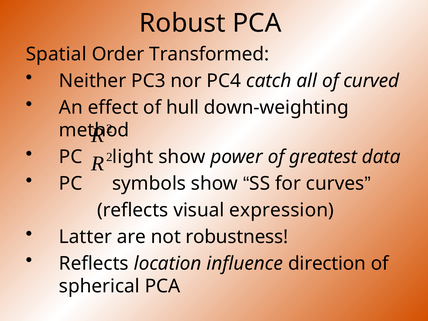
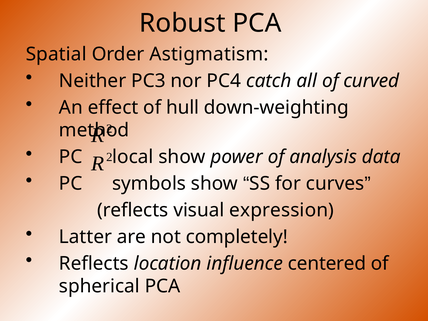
Transformed: Transformed -> Astigmatism (209, 54)
light: light -> local (133, 157)
greatest: greatest -> analysis (323, 157)
robustness: robustness -> completely (237, 237)
direction: direction -> centered (327, 263)
